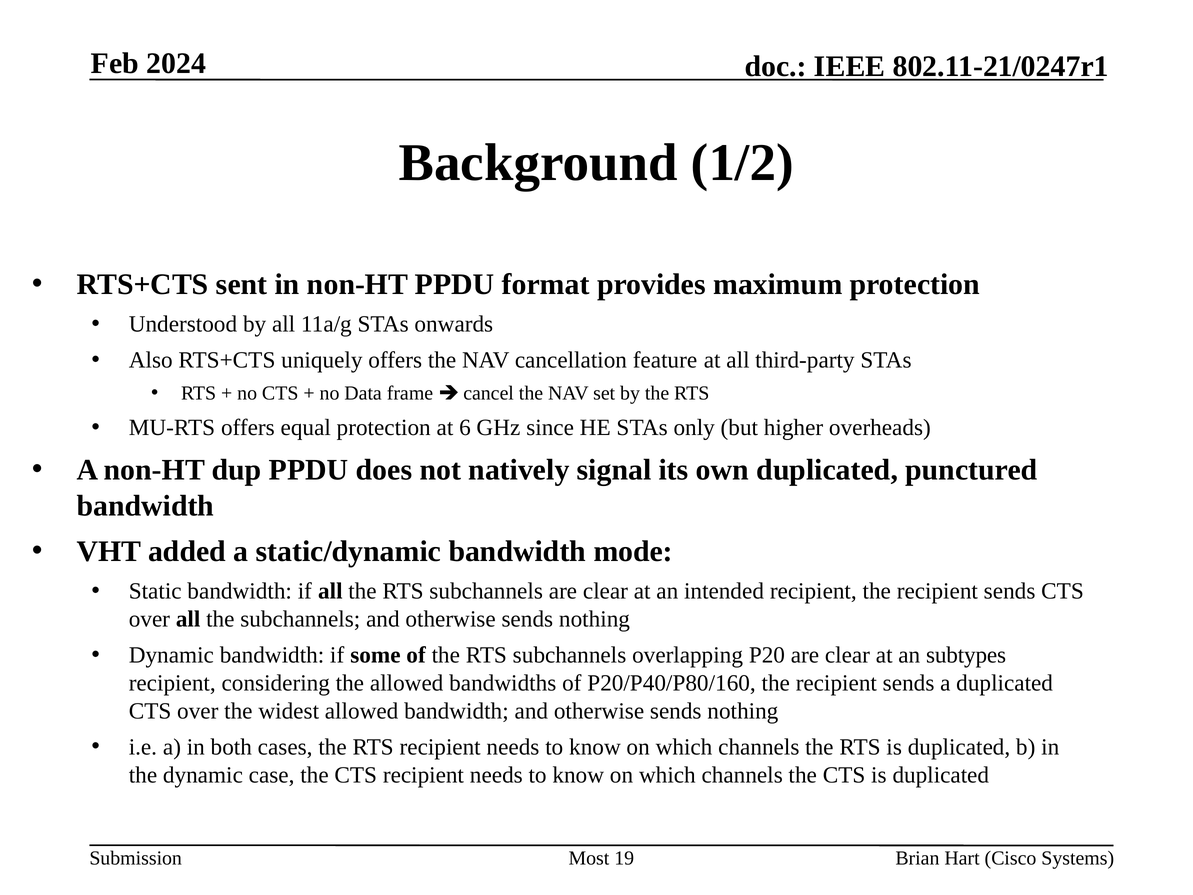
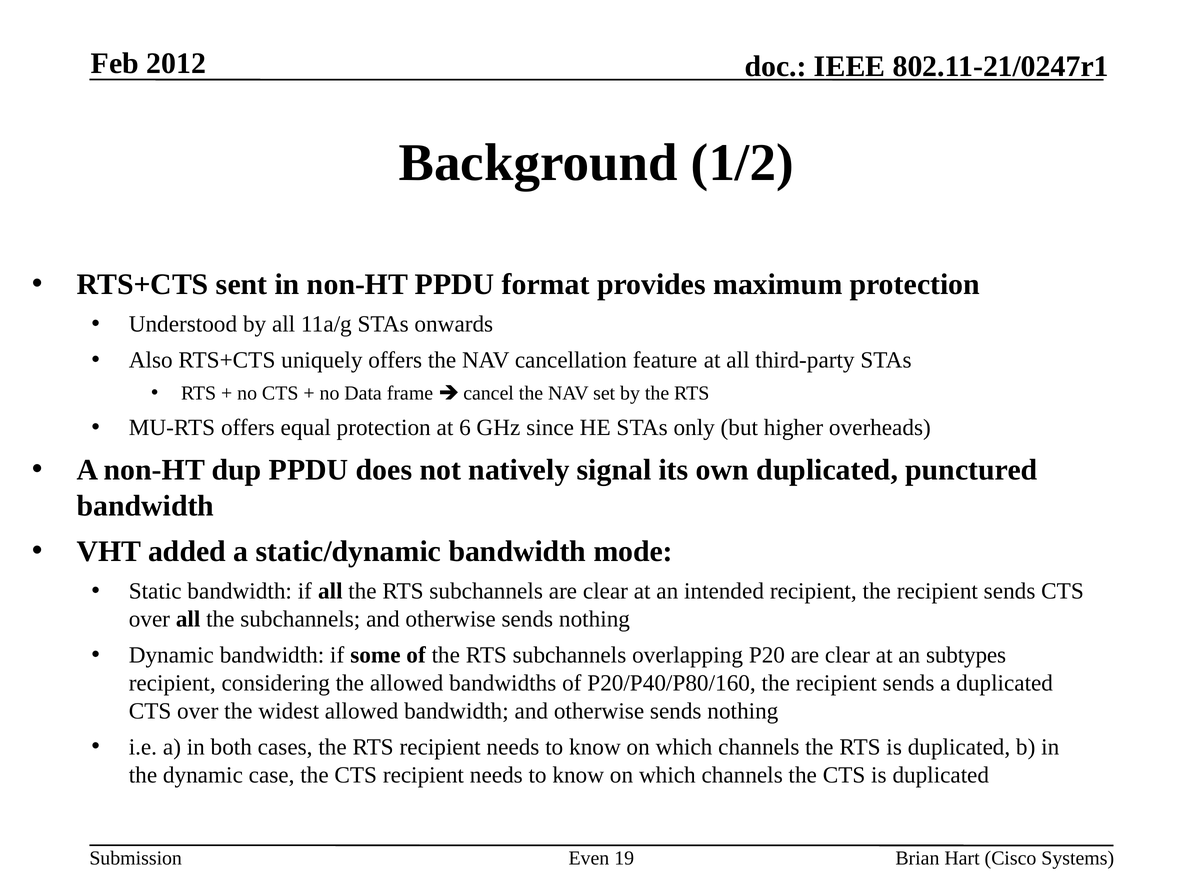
2024: 2024 -> 2012 (176, 63)
Most: Most -> Even (589, 858)
